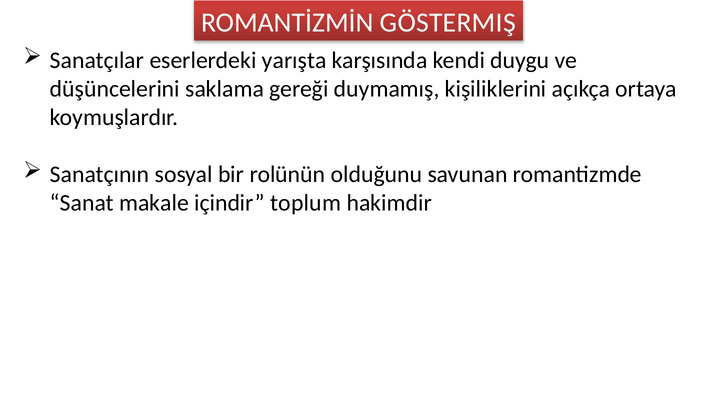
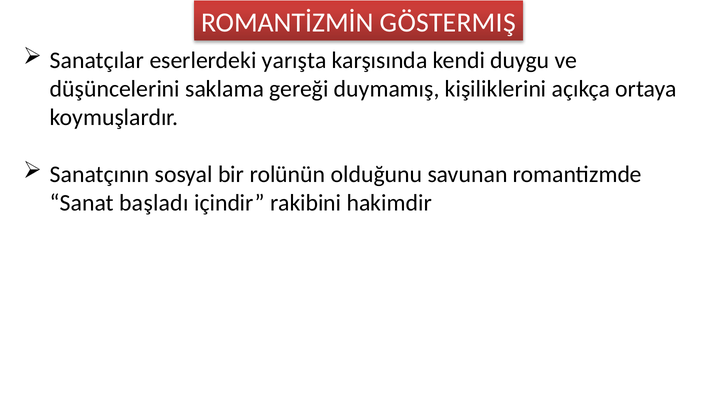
makale: makale -> başladı (154, 203)
toplum: toplum -> rakibini (306, 203)
